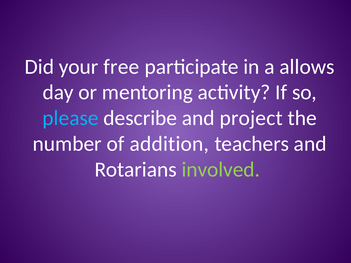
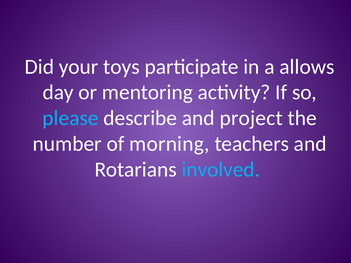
free: free -> toys (121, 67)
addition: addition -> morning (169, 144)
involved colour: light green -> light blue (221, 170)
